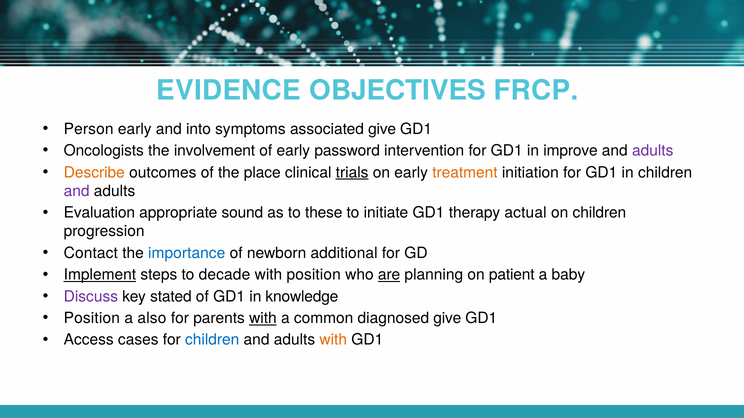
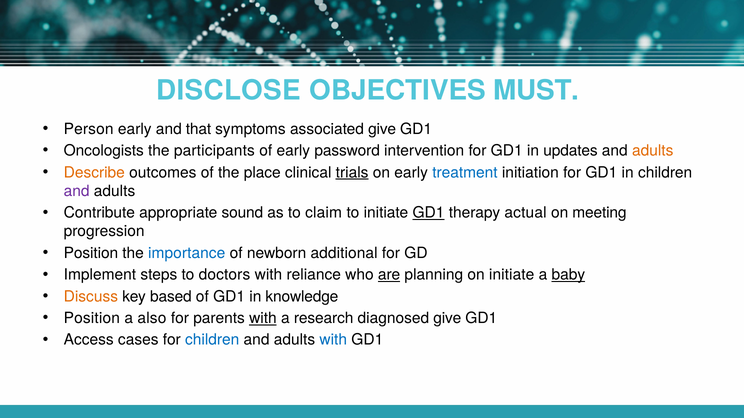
EVIDENCE: EVIDENCE -> DISCLOSE (229, 90)
FRCP: FRCP -> MUST (536, 90)
into: into -> that (199, 129)
involvement: involvement -> participants (214, 151)
improve: improve -> updates (571, 151)
adults colour: purple -> orange (653, 151)
treatment colour: orange -> blue (465, 173)
Evaluation: Evaluation -> Contribute (99, 213)
these: these -> claim (324, 213)
GD1 underline: none -> present (428, 213)
on children: children -> meeting (599, 213)
Contact: Contact -> Position (91, 253)
Implement underline: present -> none (100, 275)
decade: decade -> doctors (224, 275)
with position: position -> reliance (314, 275)
on patient: patient -> initiate (512, 275)
baby underline: none -> present (568, 275)
Discuss colour: purple -> orange (91, 297)
stated: stated -> based (171, 297)
common: common -> research (324, 319)
with colour: orange -> blue (333, 340)
